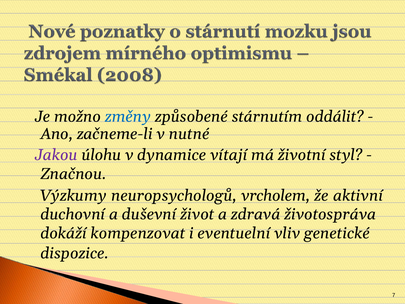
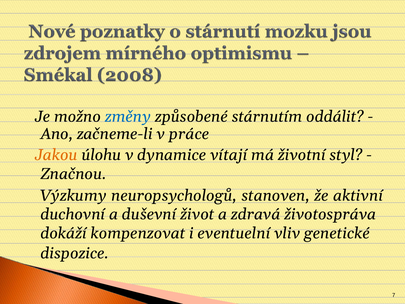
nutné: nutné -> práce (189, 134)
Jakou colour: purple -> orange (56, 155)
vrcholem: vrcholem -> stanoven (276, 195)
